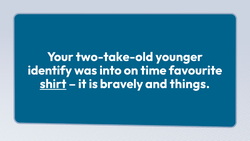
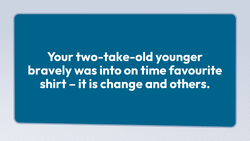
identify: identify -> bravely (50, 70)
shirt underline: present -> none (53, 84)
bravely: bravely -> change (121, 84)
things: things -> others (190, 84)
